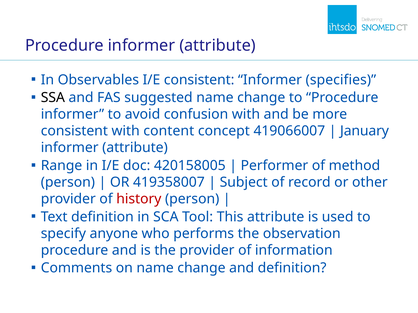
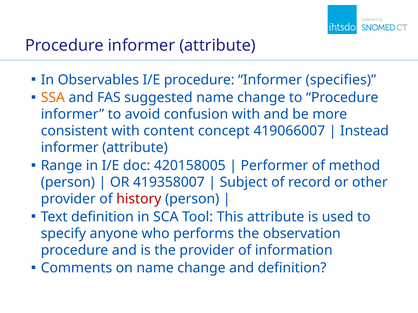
I/E consistent: consistent -> procedure (199, 80)
SSA colour: black -> orange (53, 98)
January: January -> Instead (364, 131)
